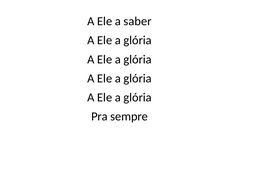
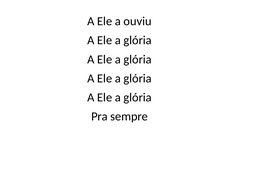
saber: saber -> ouviu (138, 21)
